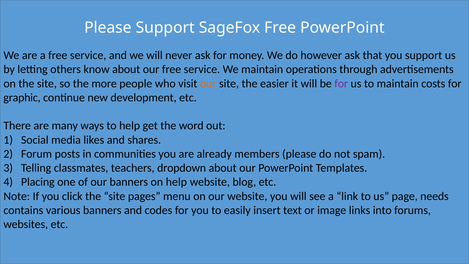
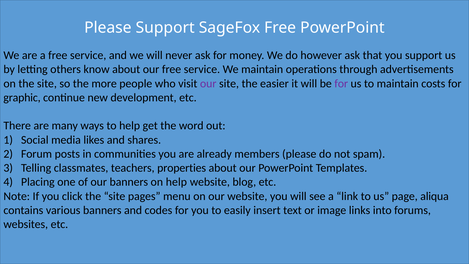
our colour: orange -> purple (208, 83)
dropdown: dropdown -> properties (182, 168)
needs: needs -> aliqua (435, 196)
